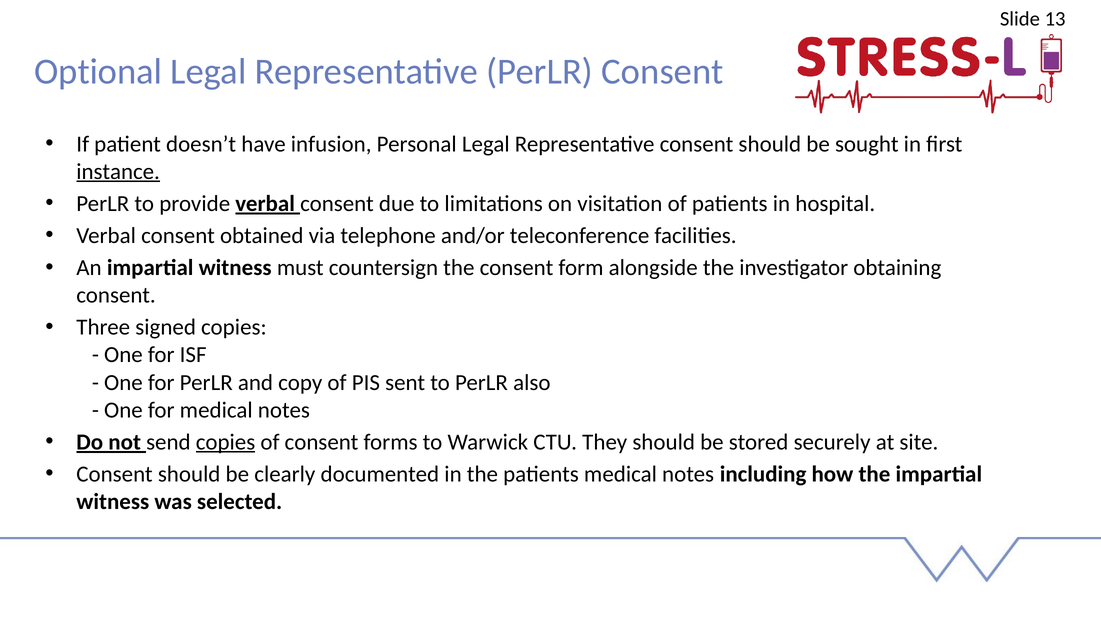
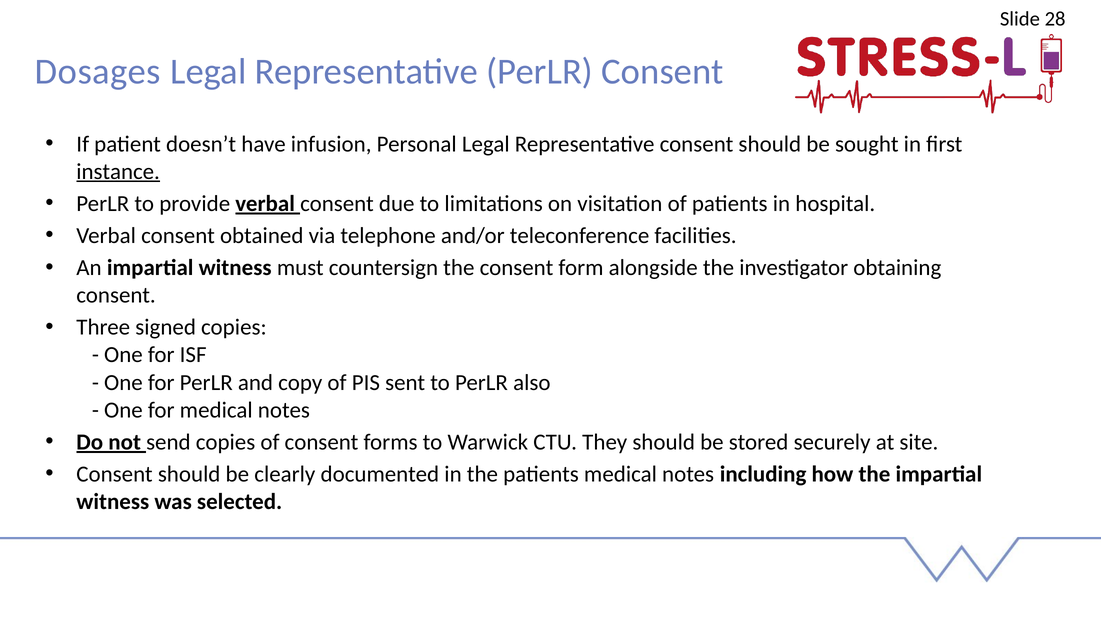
13: 13 -> 28 (1055, 19)
Optional: Optional -> Dosages (98, 72)
copies underline: present -> none (226, 442)
